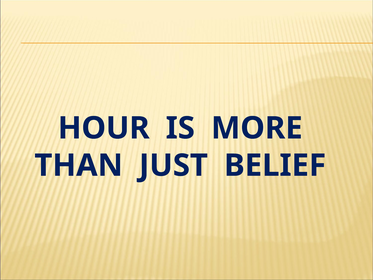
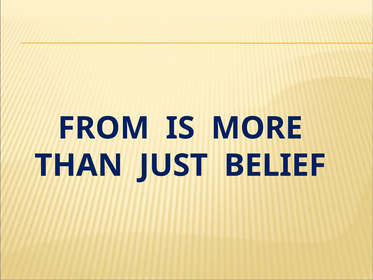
HOUR: HOUR -> FROM (104, 128)
